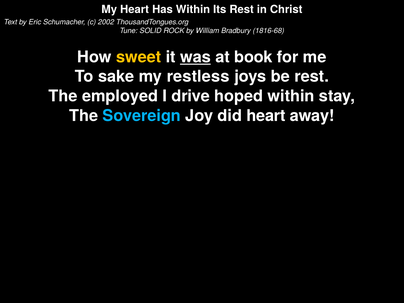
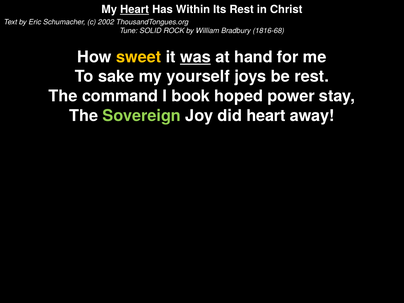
Heart underline: none -> present (135, 10)
book: book -> hand (253, 57)
restless: restless -> yourself (198, 77)
employed: employed -> command (120, 96)
drive: drive -> book (191, 96)
hoped within: within -> power (291, 96)
Sovereign colour: light blue -> light green (142, 116)
